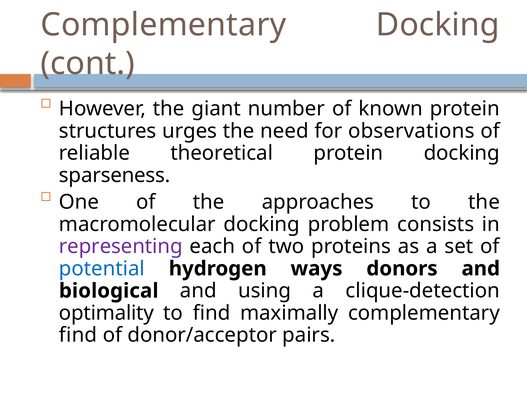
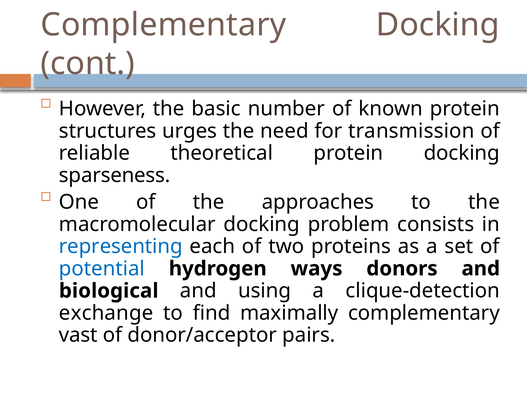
giant: giant -> basic (216, 109)
observations: observations -> transmission (411, 131)
representing colour: purple -> blue (121, 246)
optimality: optimality -> exchange (106, 312)
find: find -> vast (78, 335)
